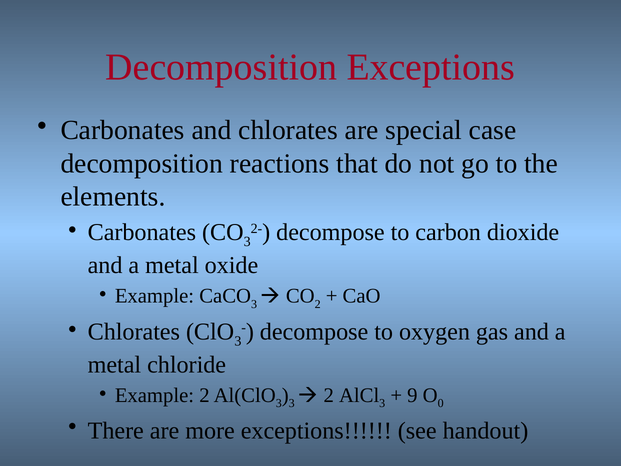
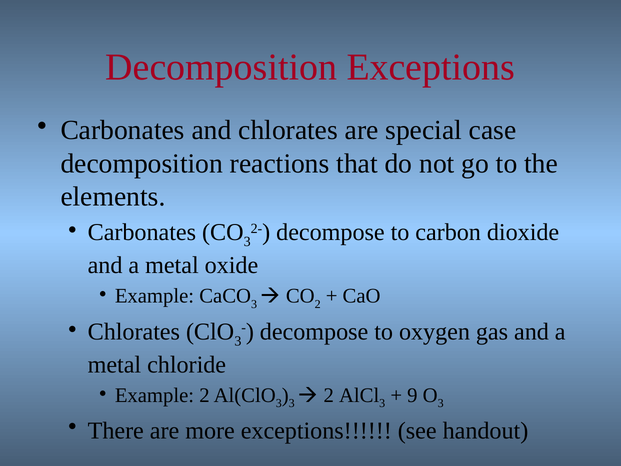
0: 0 -> 3 (441, 403)
